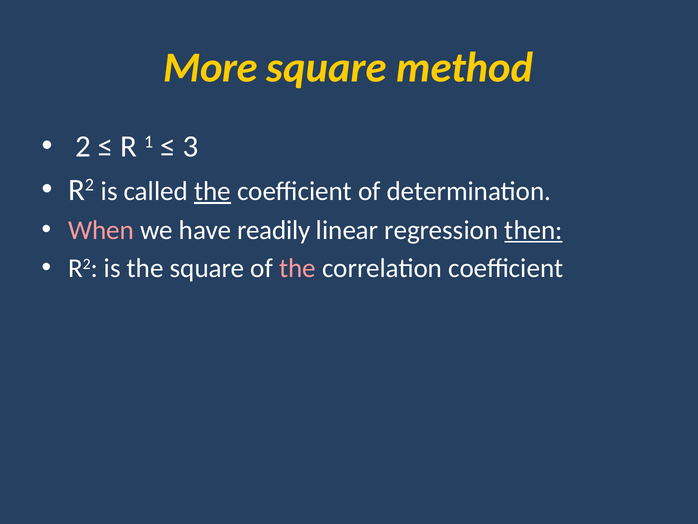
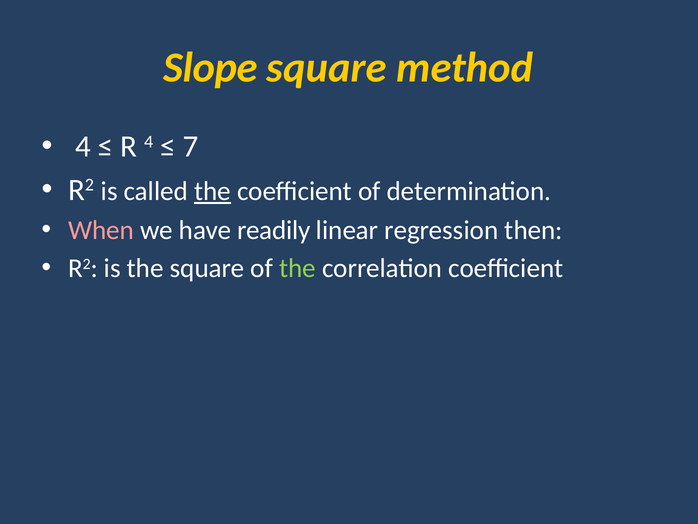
More: More -> Slope (211, 68)
2: 2 -> 4 (83, 146)
R 1: 1 -> 4 (149, 141)
3: 3 -> 7 (190, 146)
then underline: present -> none (534, 230)
the colour: pink -> light green (298, 268)
